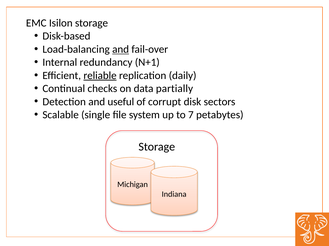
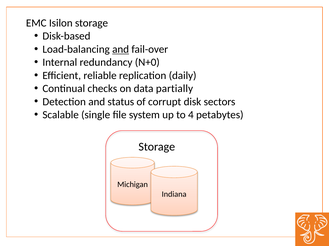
N+1: N+1 -> N+0 (147, 63)
reliable underline: present -> none (100, 76)
useful: useful -> status (121, 102)
7: 7 -> 4 (191, 115)
